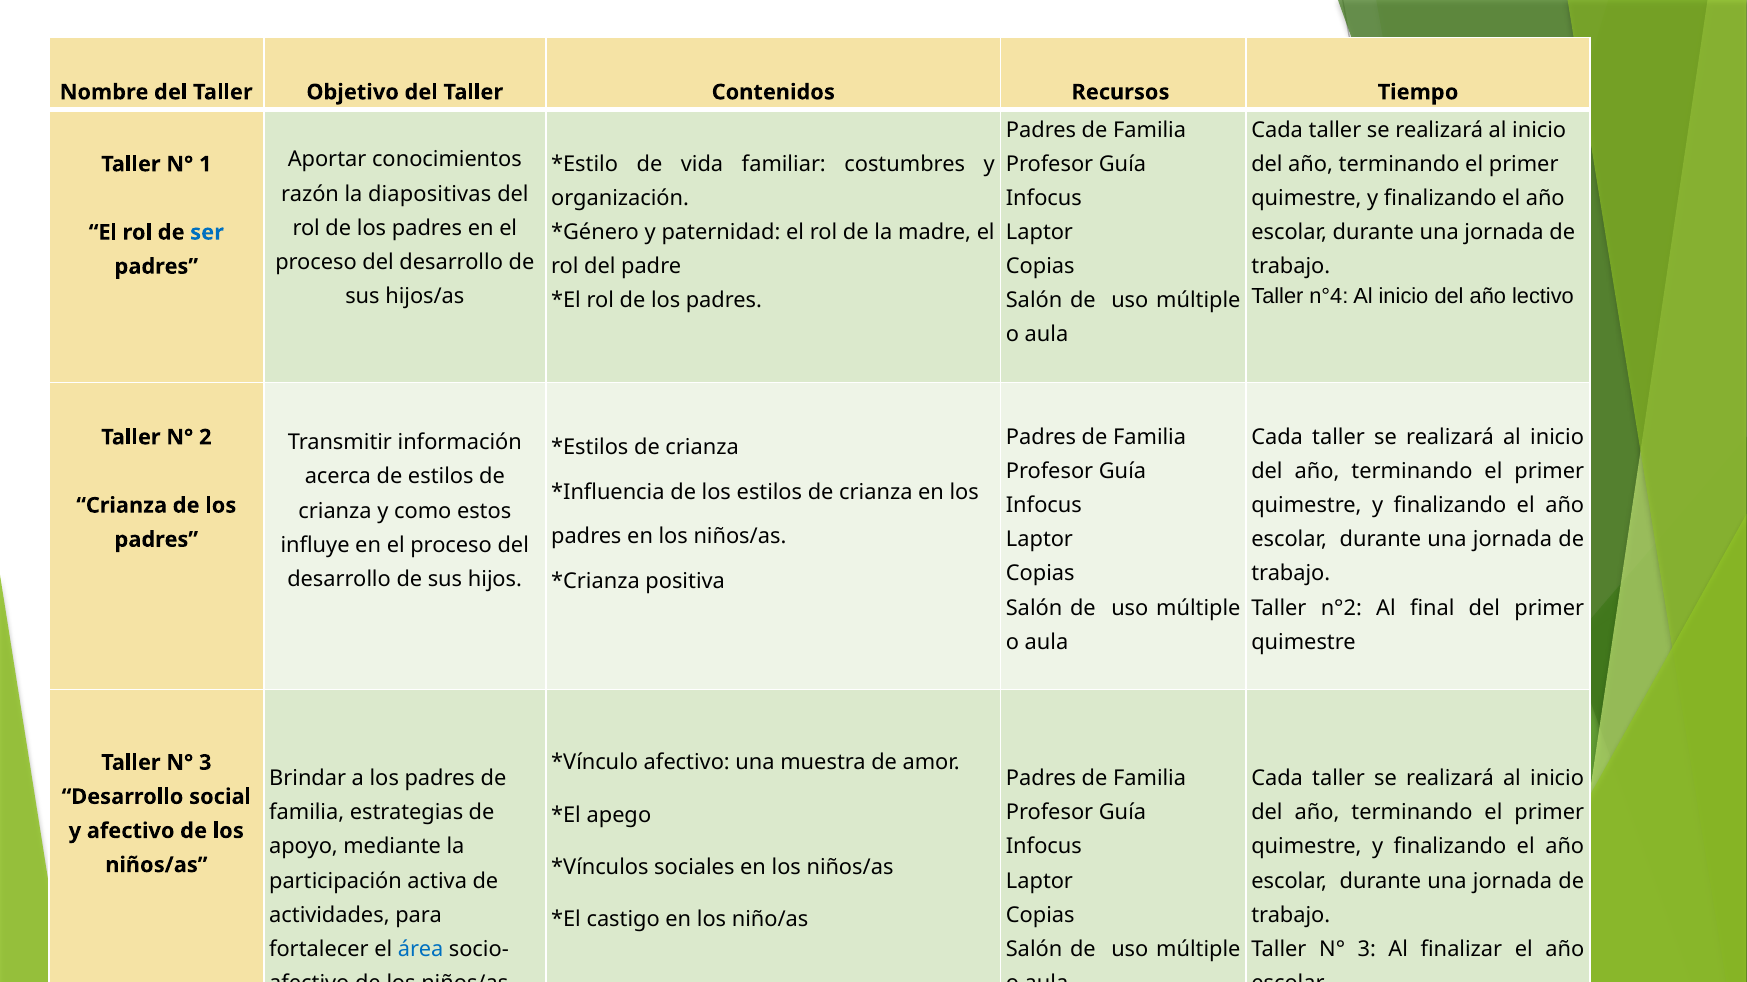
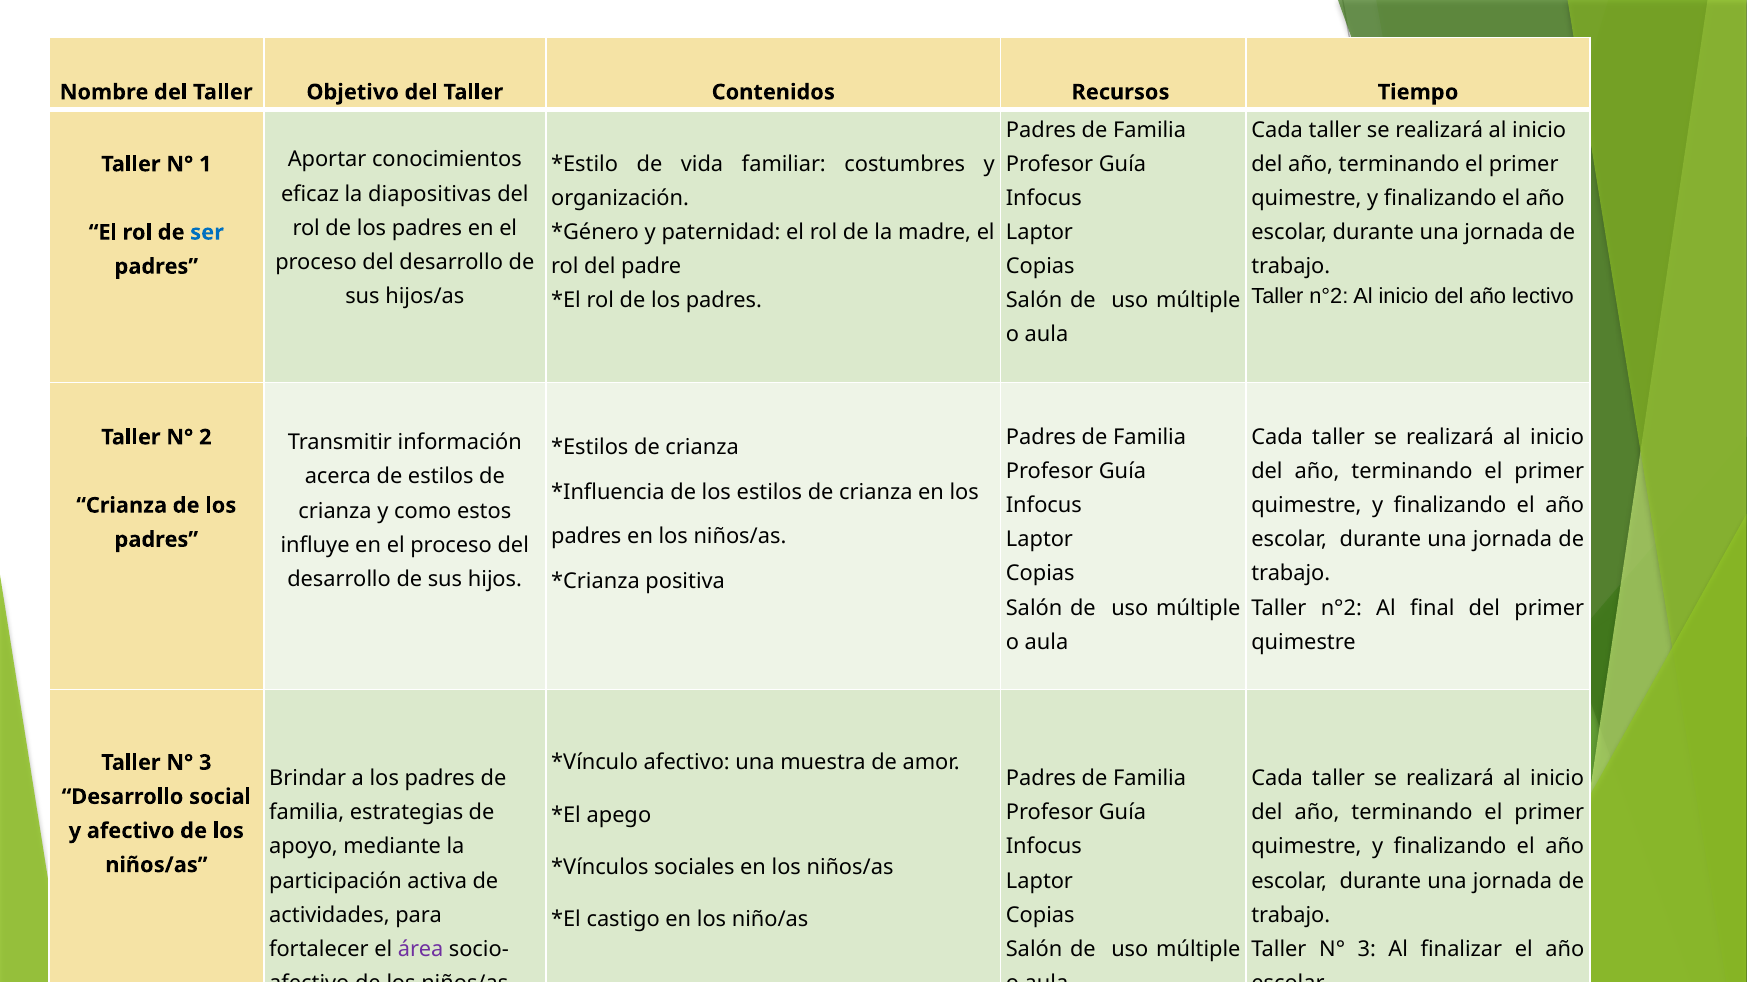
razón: razón -> eficaz (310, 194)
n°4: n°4 -> n°2 (1329, 297)
área colour: blue -> purple (421, 950)
